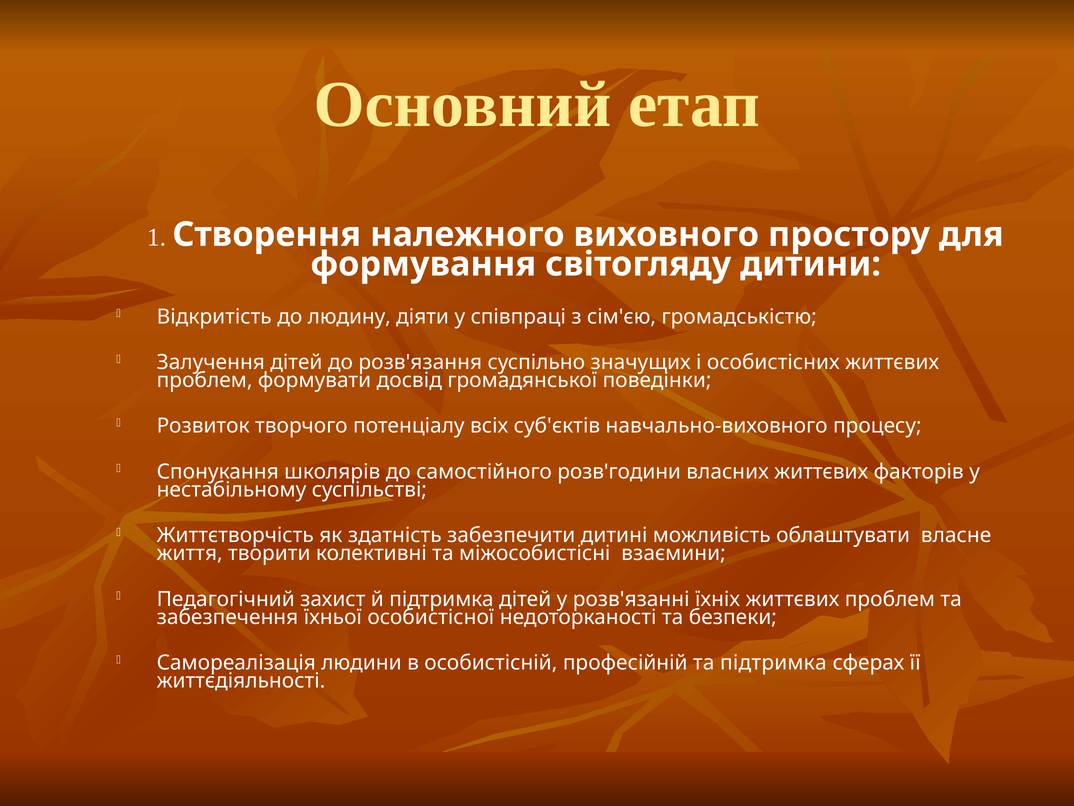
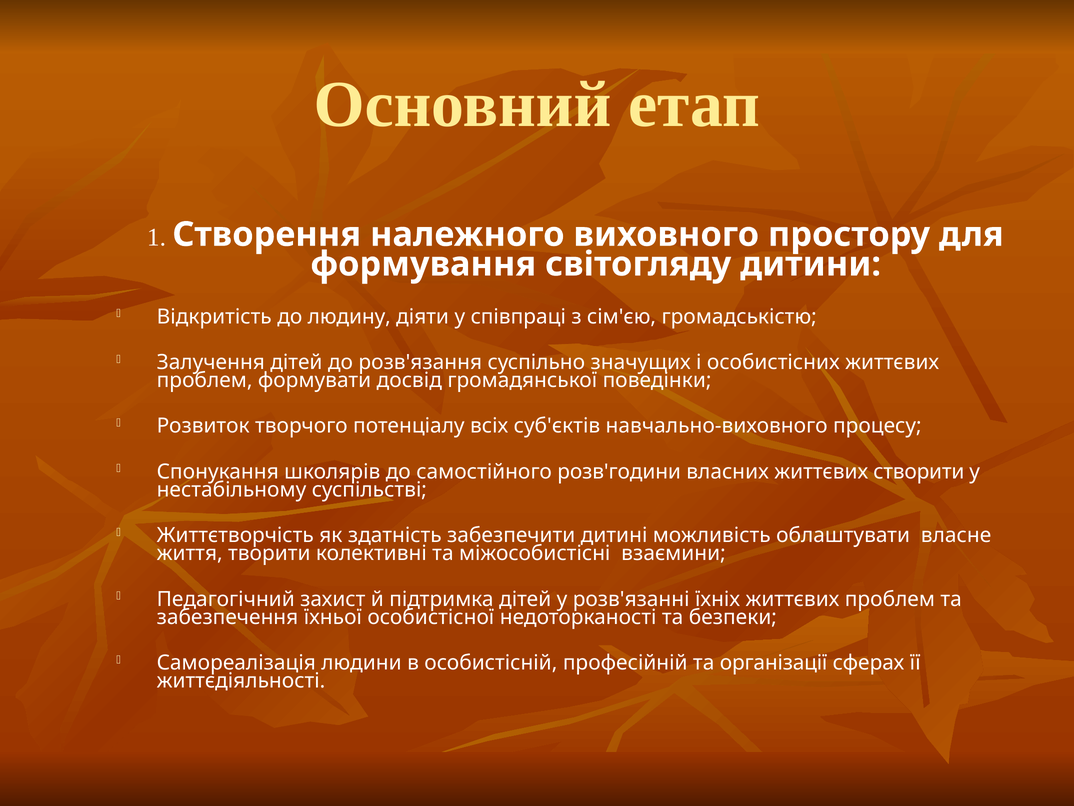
факторів: факторів -> створити (919, 471)
та підтримка: підтримка -> організації (774, 662)
